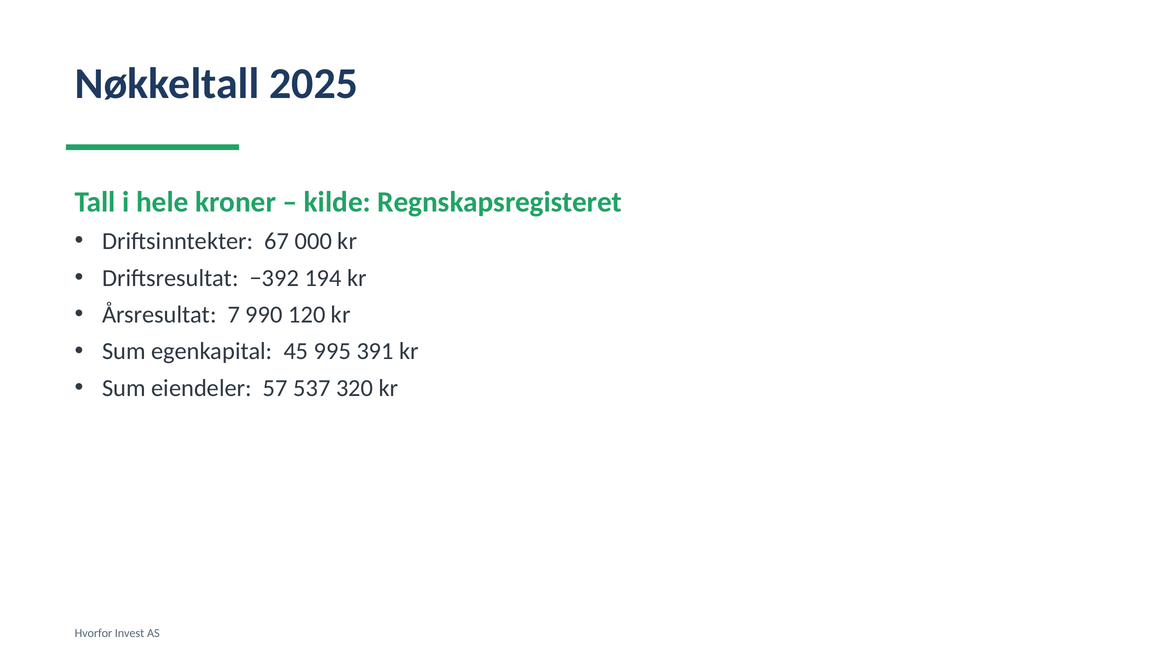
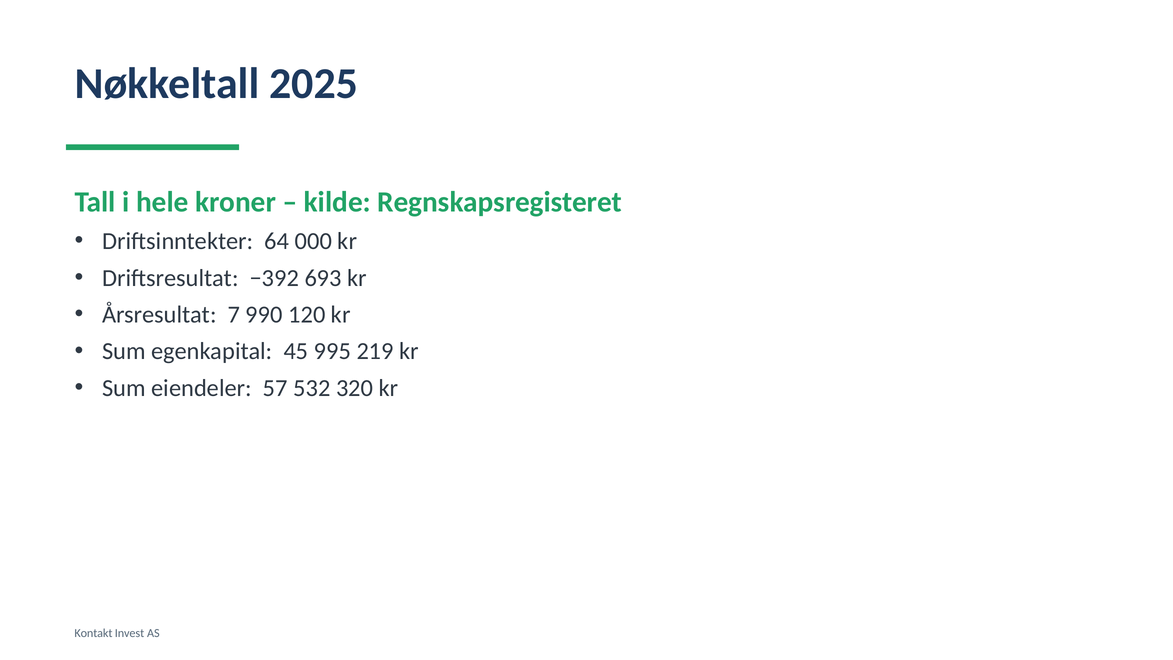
67: 67 -> 64 (277, 241)
194: 194 -> 693 (323, 278)
391: 391 -> 219 (375, 351)
537: 537 -> 532 (312, 388)
Hvorfor: Hvorfor -> Kontakt (93, 633)
